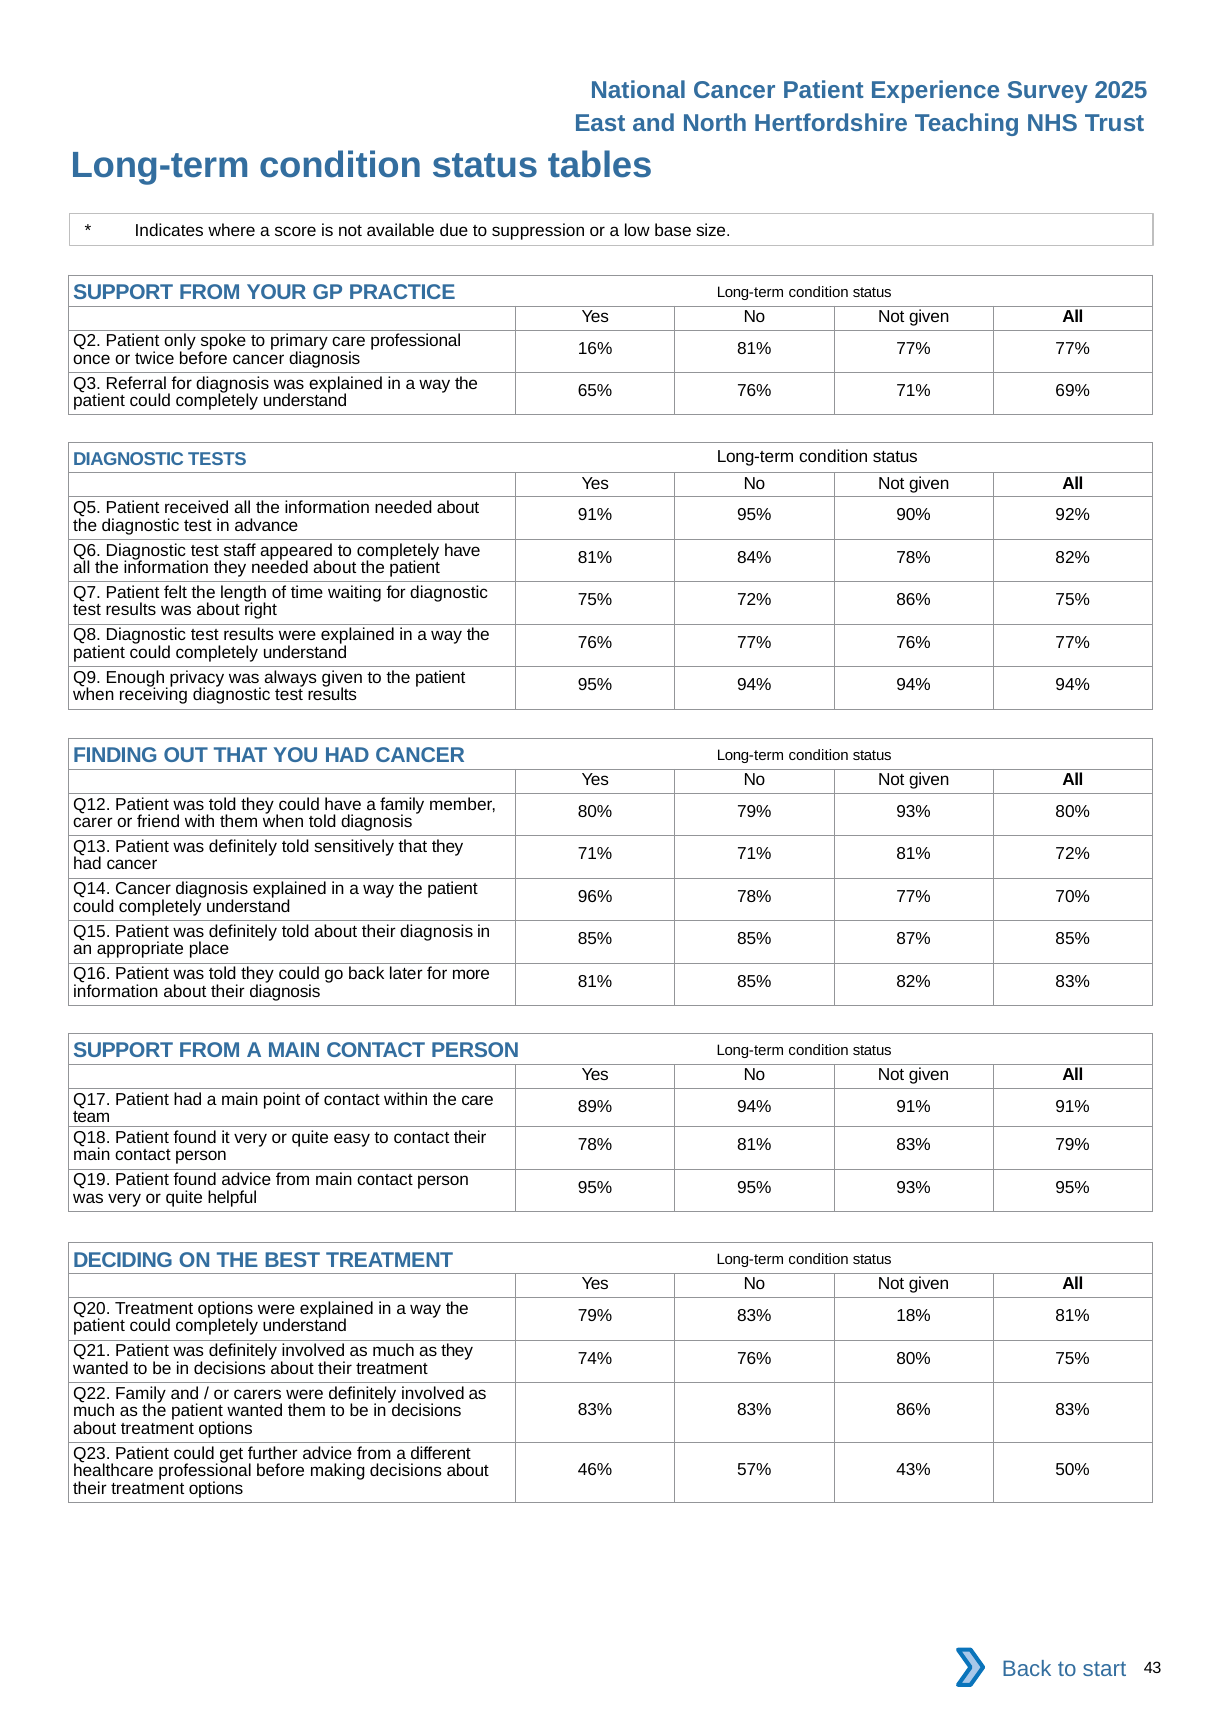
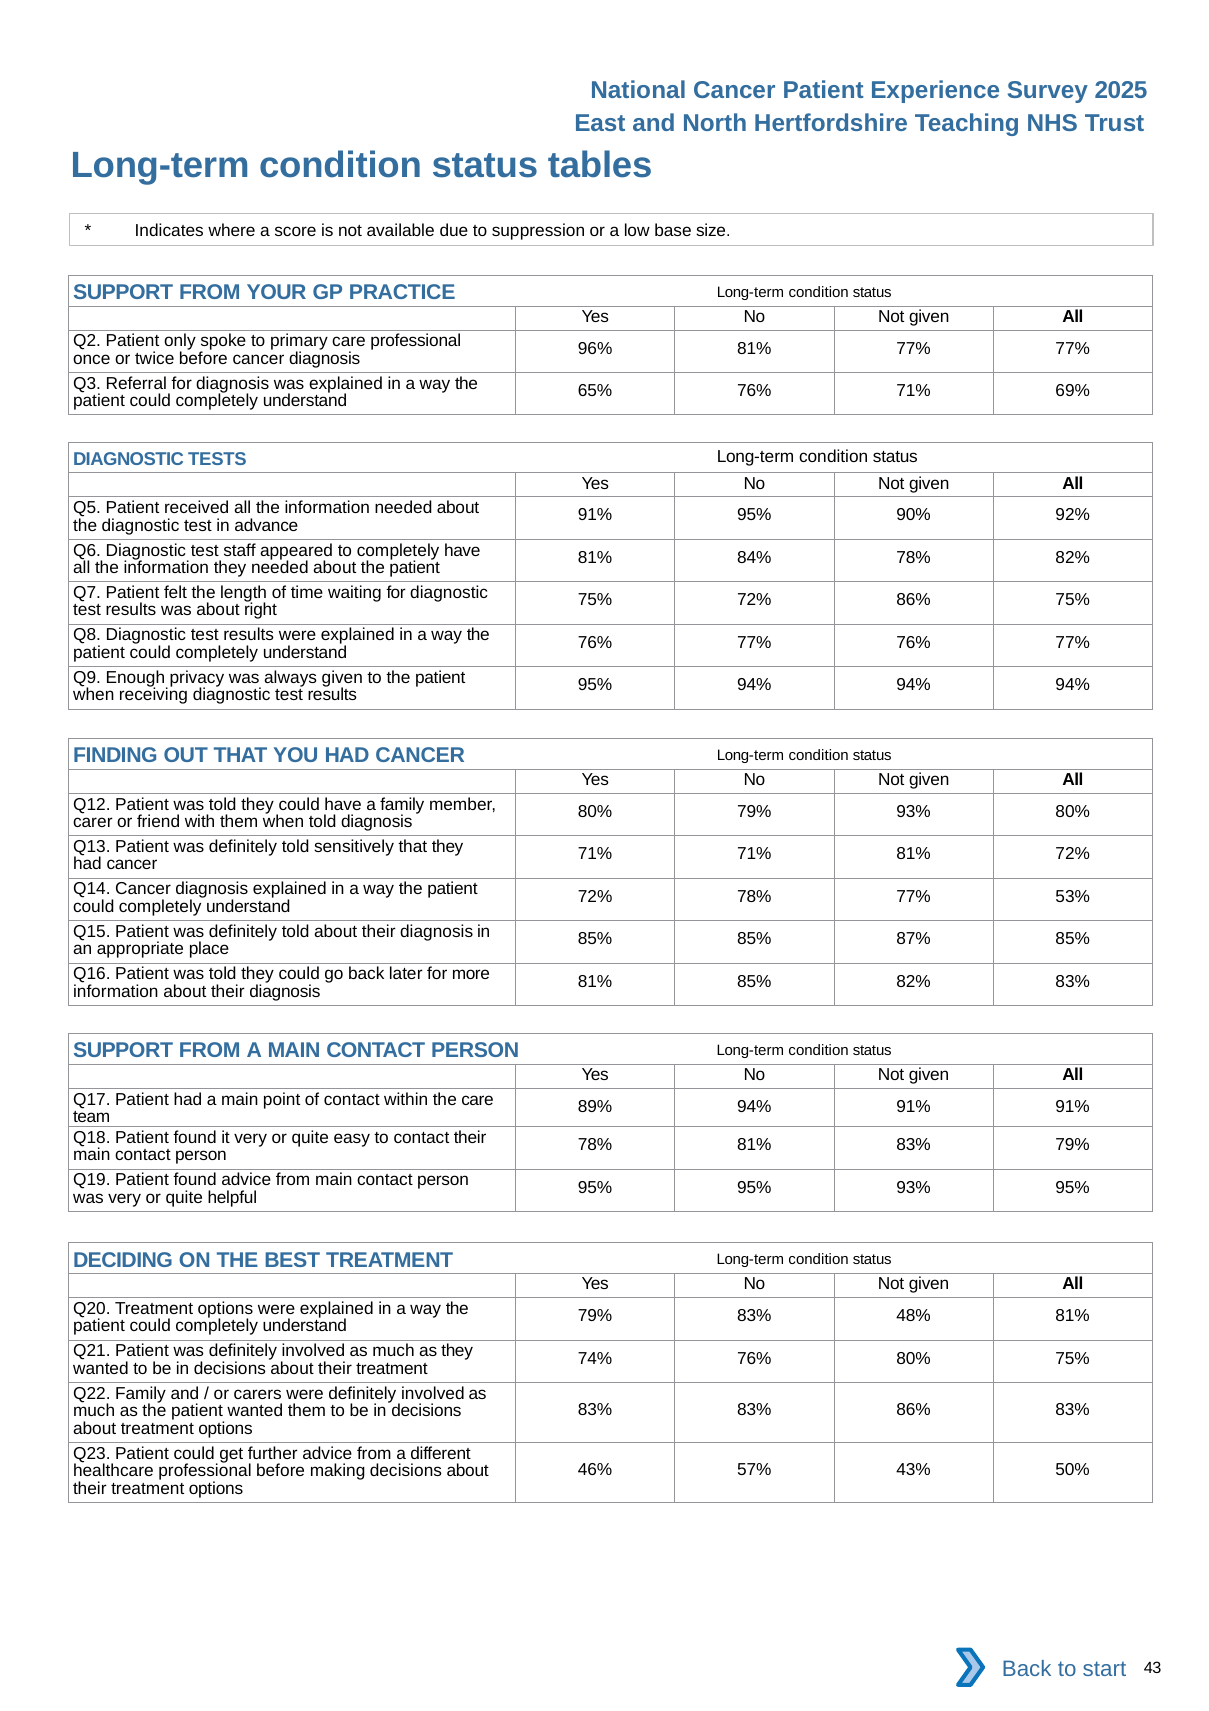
16%: 16% -> 96% (595, 349)
96%: 96% -> 72% (595, 897)
70%: 70% -> 53% (1073, 897)
18%: 18% -> 48% (914, 1316)
